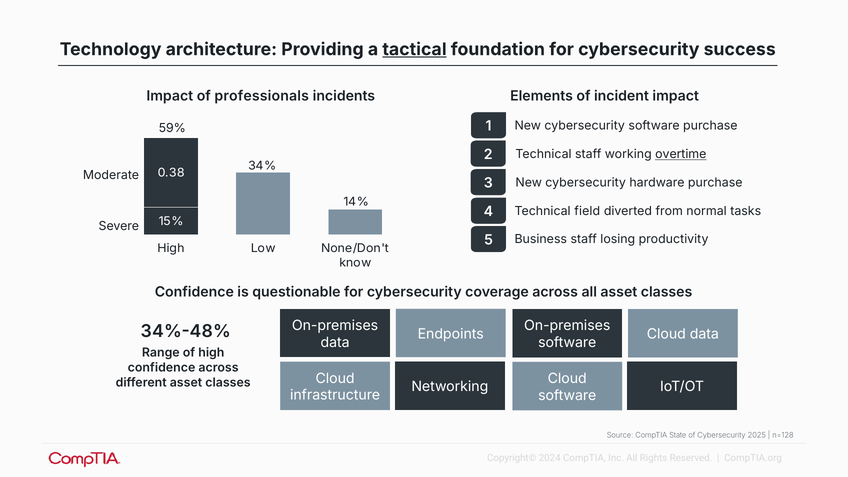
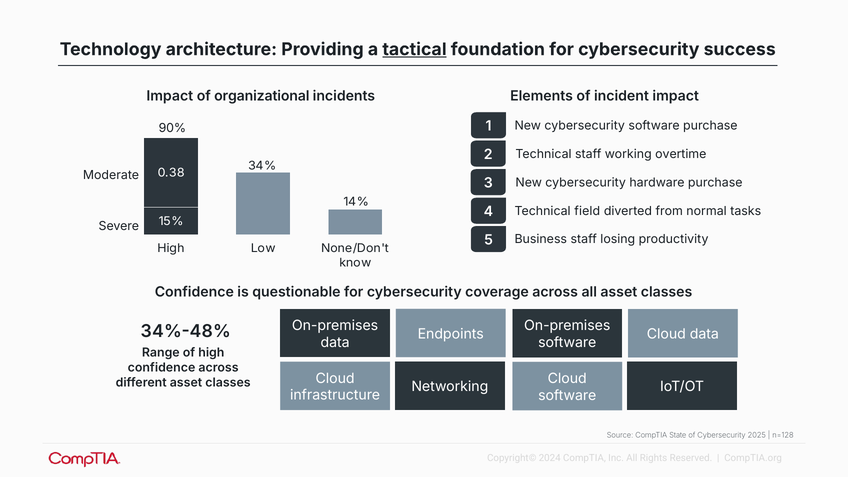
professionals: professionals -> organizational (262, 96)
59%: 59% -> 90% (172, 128)
overtime underline: present -> none (681, 154)
